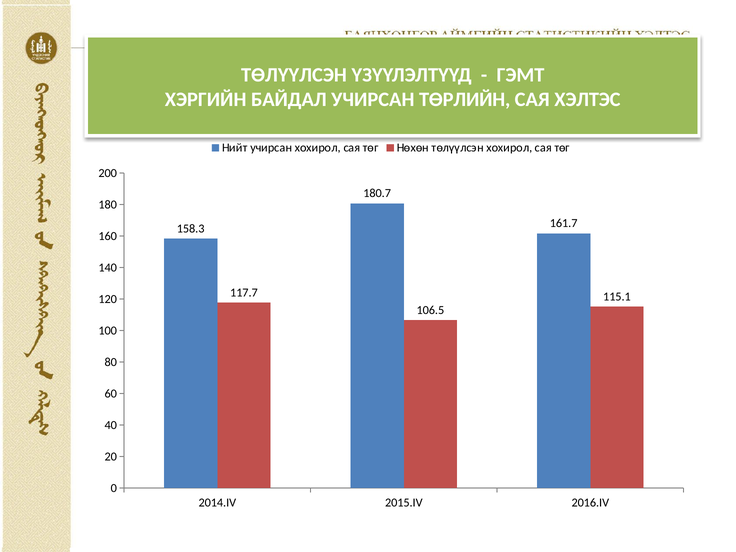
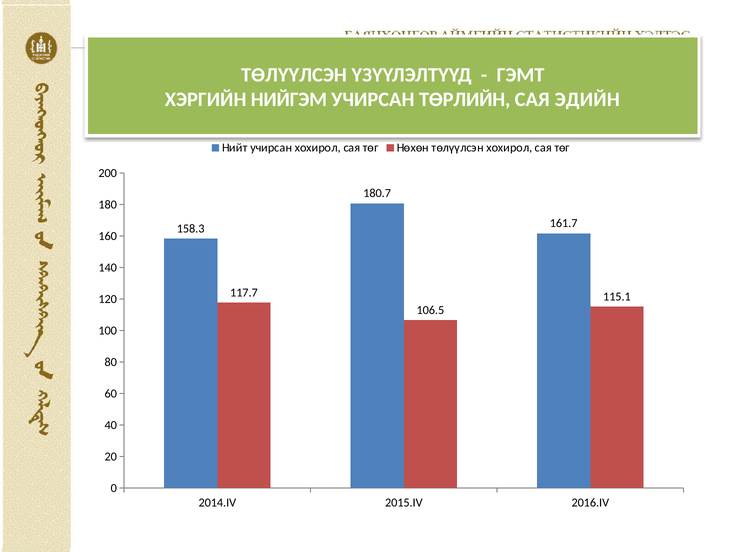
БАЙДАЛ: БАЙДАЛ -> НИЙГЭМ (289, 100)
ХЭЛТЭС: ХЭЛТЭС -> ЭДИЙН (587, 100)
